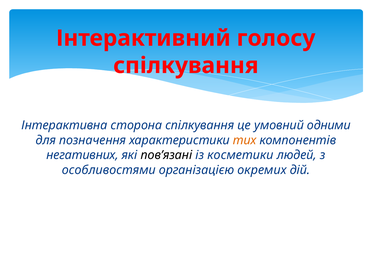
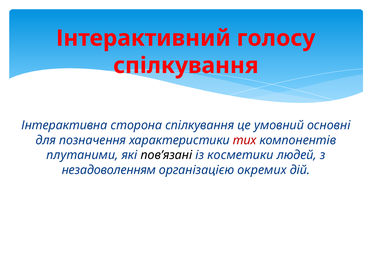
одними: одними -> основні (329, 125)
тих colour: orange -> red (245, 140)
негативних: негативних -> плутаними (82, 155)
особливостями: особливостями -> незадоволенням (109, 170)
